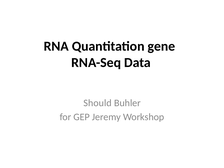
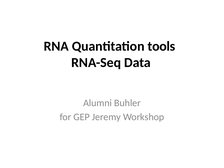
gene: gene -> tools (161, 46)
Should: Should -> Alumni (98, 103)
